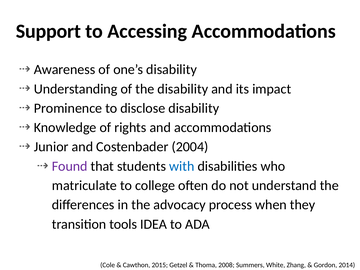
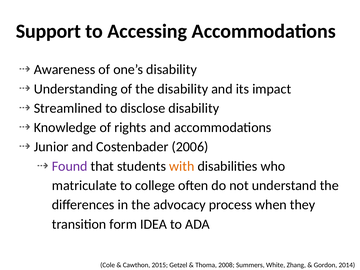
Prominence: Prominence -> Streamlined (68, 108)
2004: 2004 -> 2006 (190, 147)
with colour: blue -> orange (182, 166)
tools: tools -> form (123, 224)
